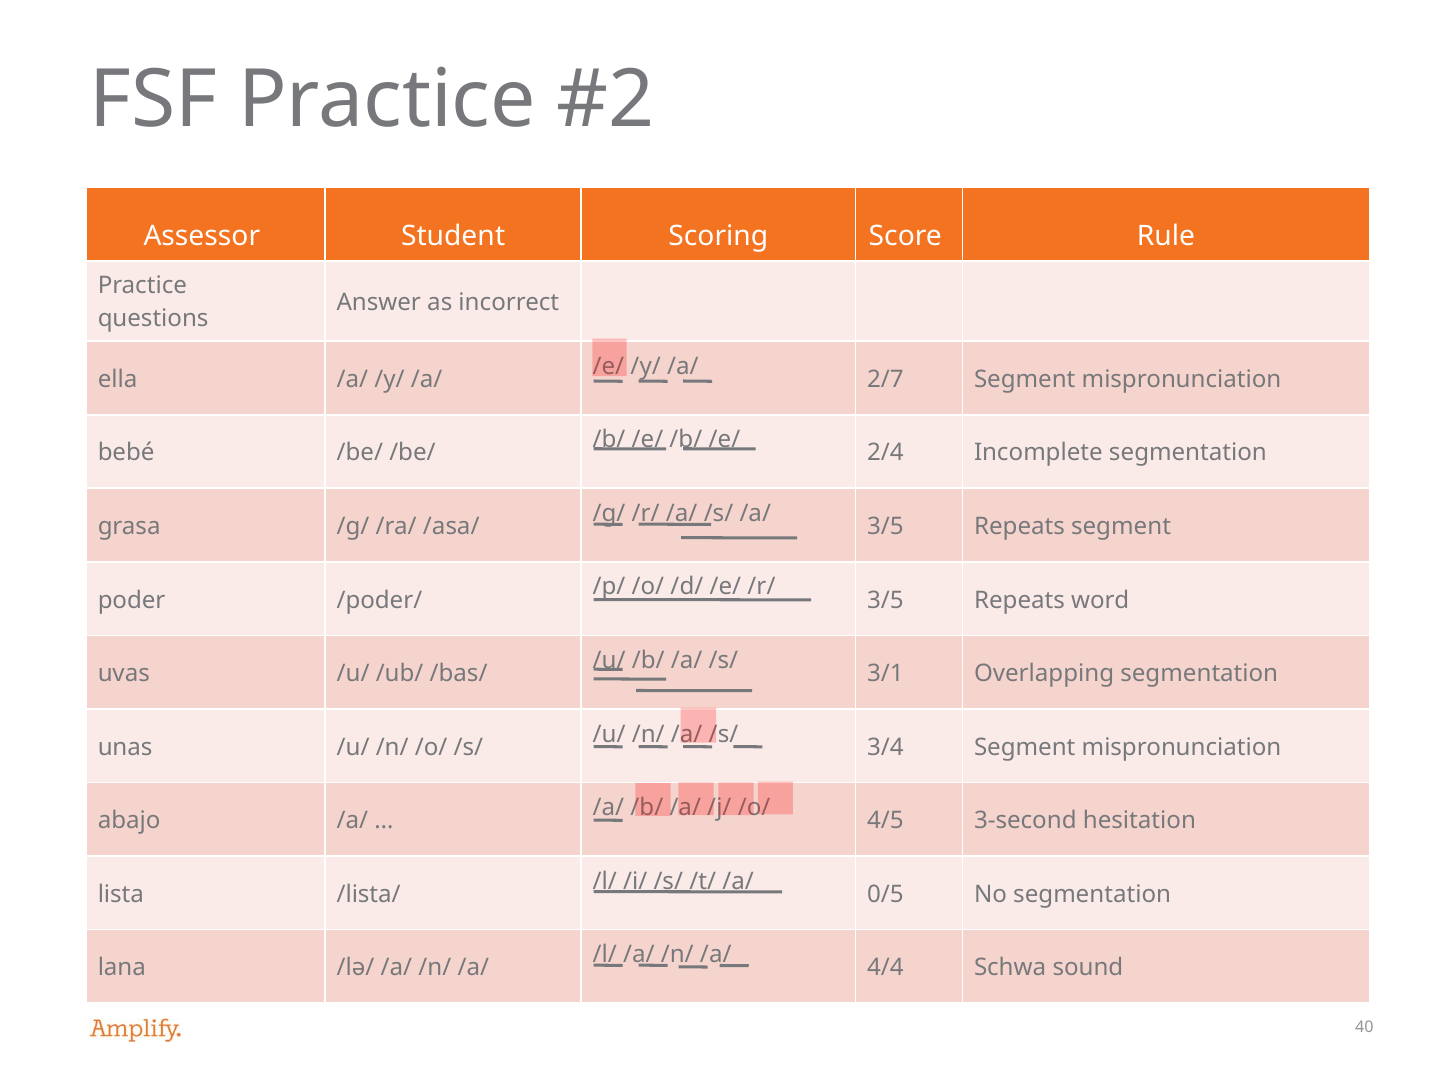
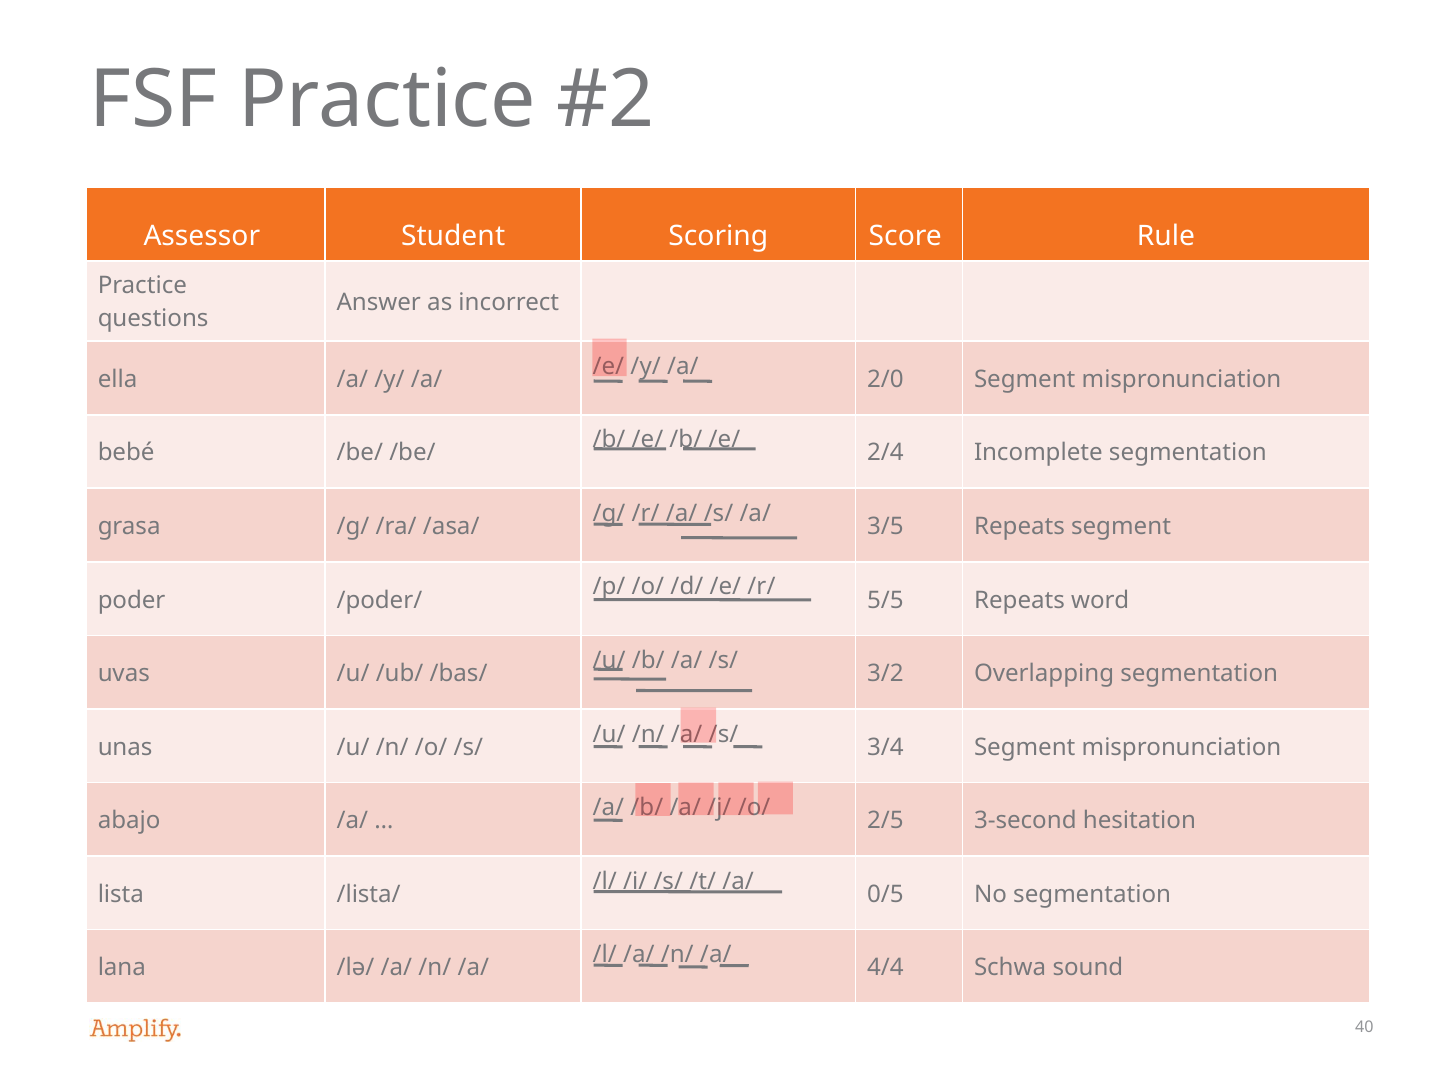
2/7: 2/7 -> 2/0 (885, 379)
3/5: 3/5 -> 5/5 (885, 600)
3/1: 3/1 -> 3/2 (885, 673)
4/5: 4/5 -> 2/5 (885, 820)
